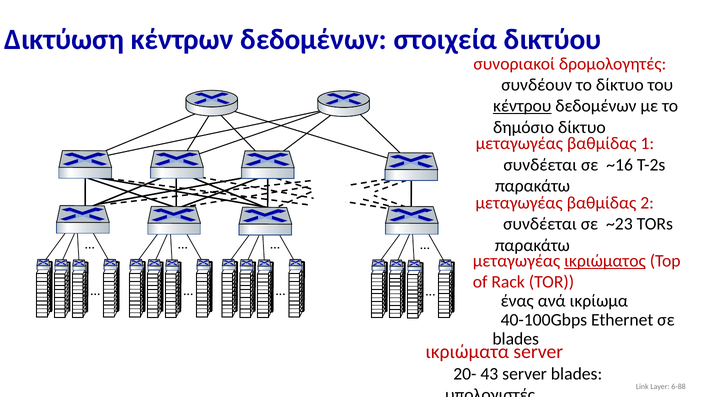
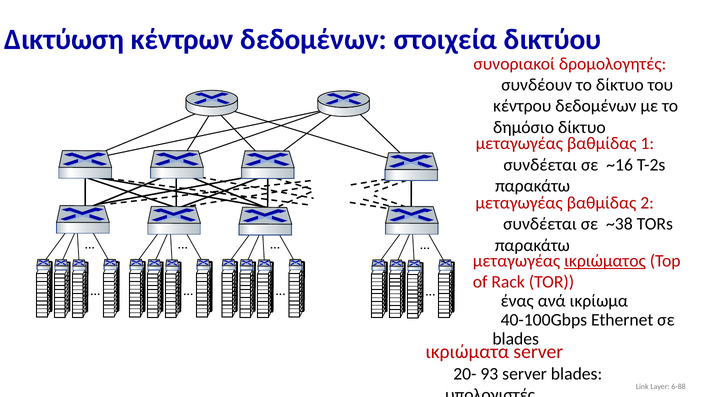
κέντρου underline: present -> none (522, 106)
~23: ~23 -> ~38 (619, 224)
43: 43 -> 93 (489, 374)
